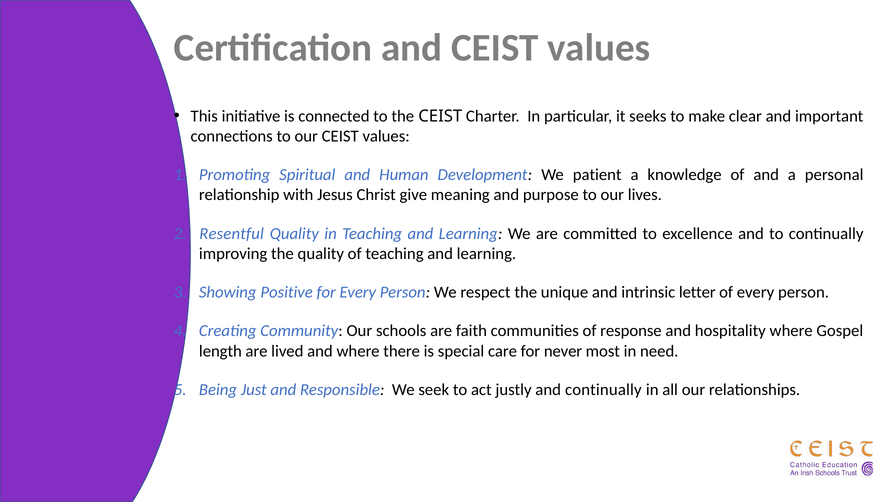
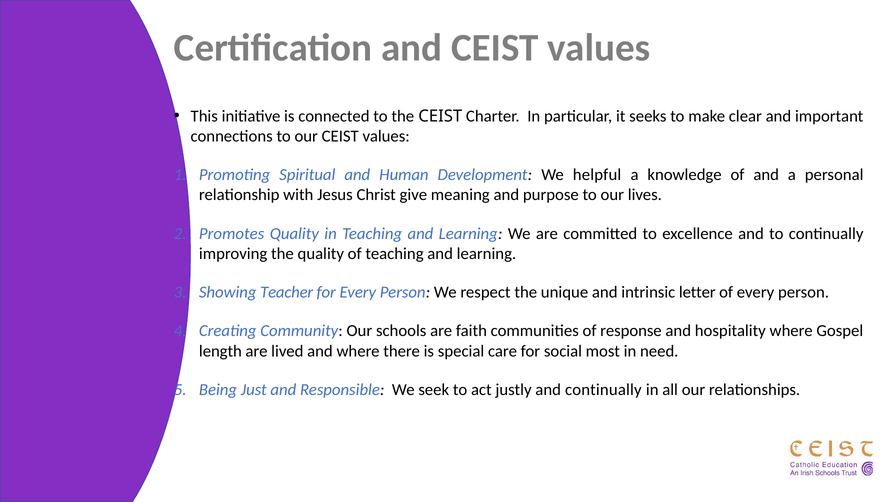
patient: patient -> helpful (597, 175)
Resentful: Resentful -> Promotes (232, 234)
Positive: Positive -> Teacher (287, 292)
never: never -> social (563, 351)
